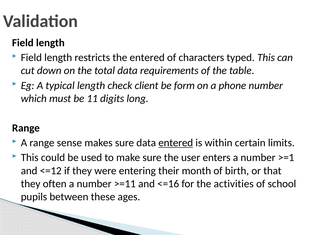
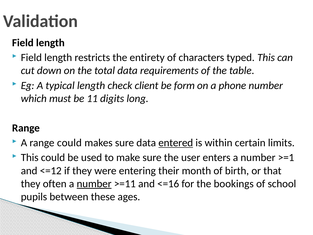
the entered: entered -> entirety (147, 58)
range sense: sense -> could (69, 143)
number underline: none -> present (94, 184)
activities: activities -> bookings (234, 184)
